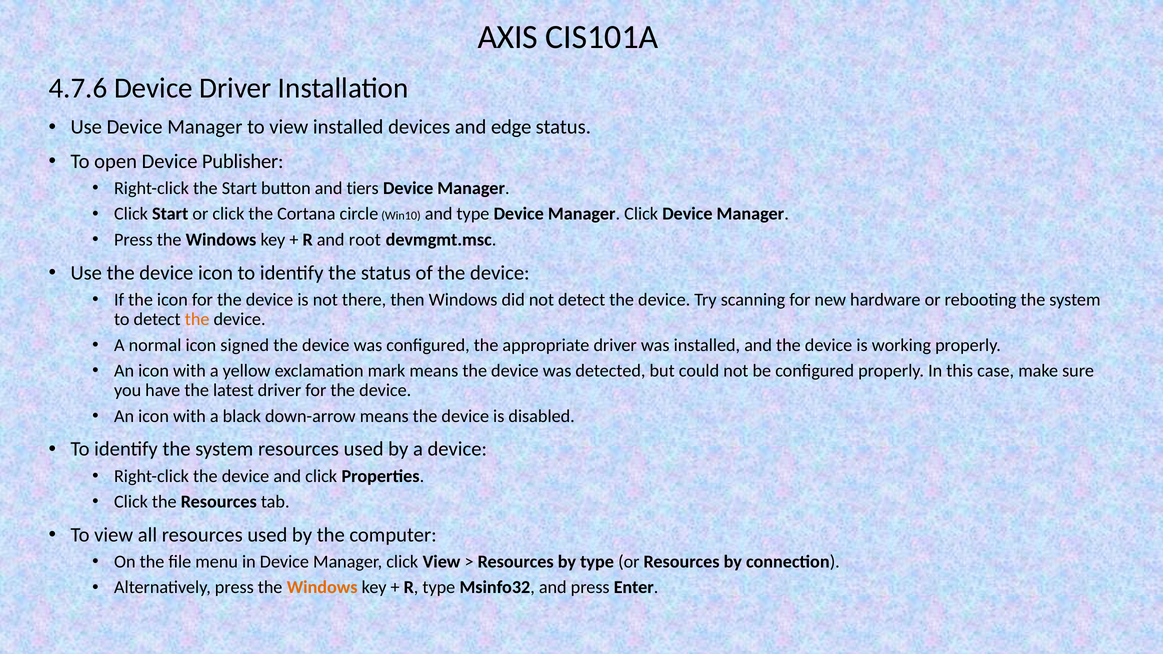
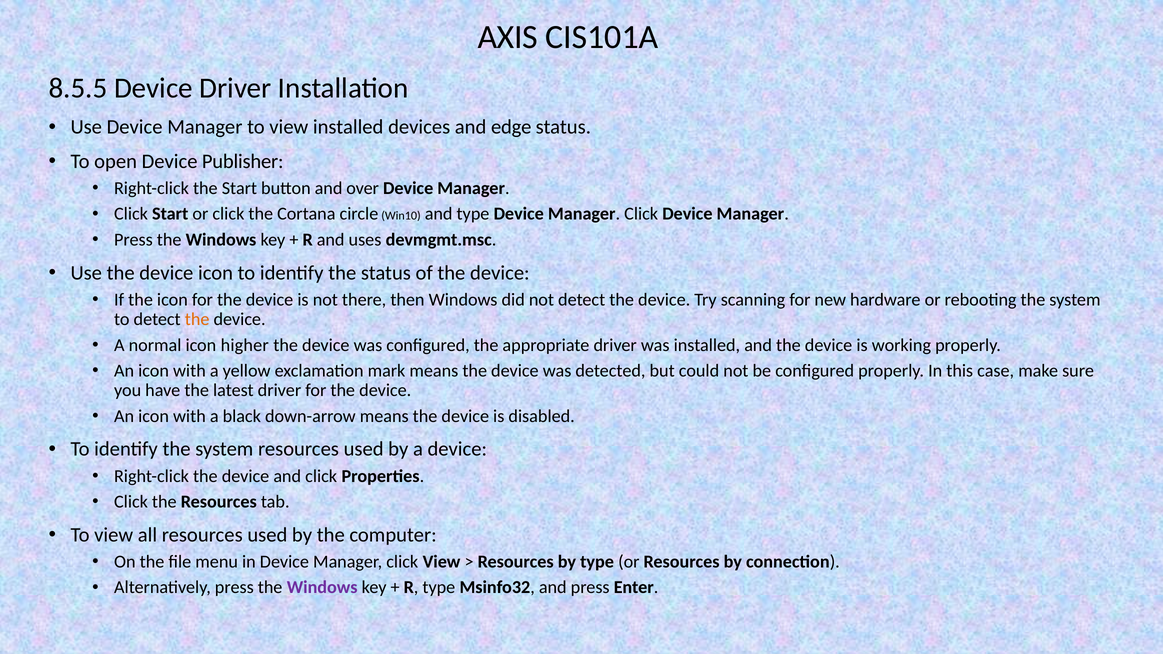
4.7.6: 4.7.6 -> 8.5.5 (78, 88)
tiers: tiers -> over (363, 188)
root: root -> uses (365, 240)
signed: signed -> higher (245, 345)
Windows colour: orange -> purple (322, 588)
